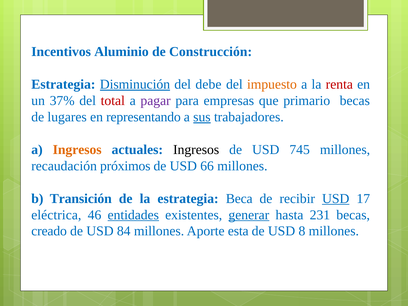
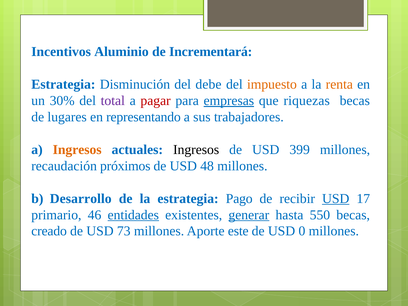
Construcción: Construcción -> Incrementará (211, 52)
Disminución underline: present -> none (135, 84)
renta colour: red -> orange (339, 84)
37%: 37% -> 30% (62, 101)
total colour: red -> purple (113, 101)
pagar colour: purple -> red (156, 101)
empresas underline: none -> present (229, 101)
primario: primario -> riquezas (307, 101)
sus underline: present -> none (202, 117)
745: 745 -> 399 (300, 150)
66: 66 -> 48 (207, 166)
Transición: Transición -> Desarrollo (81, 199)
Beca: Beca -> Pago (239, 199)
eléctrica: eléctrica -> primario (56, 215)
231: 231 -> 550 (320, 215)
84: 84 -> 73 (124, 231)
esta: esta -> este (238, 231)
8: 8 -> 0 (302, 231)
